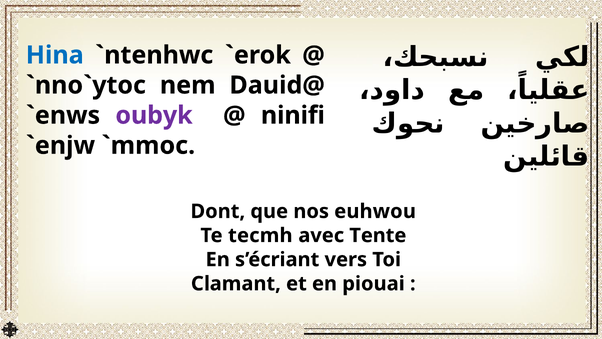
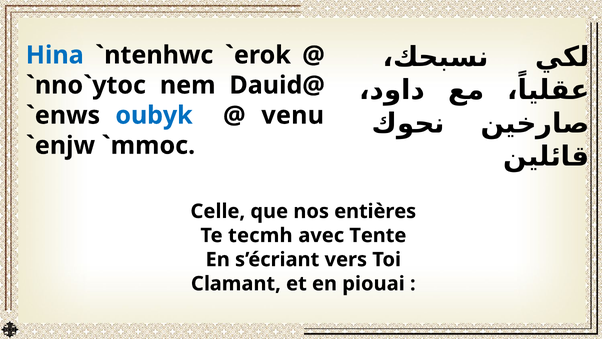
oubyk colour: purple -> blue (154, 115)
ninifi: ninifi -> venu (293, 115)
Dont: Dont -> Celle (218, 211)
euhwou: euhwou -> entières (375, 211)
